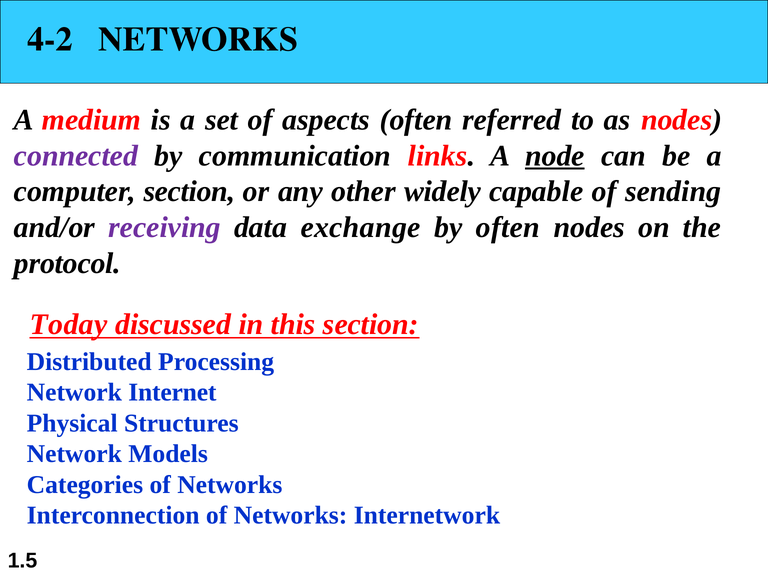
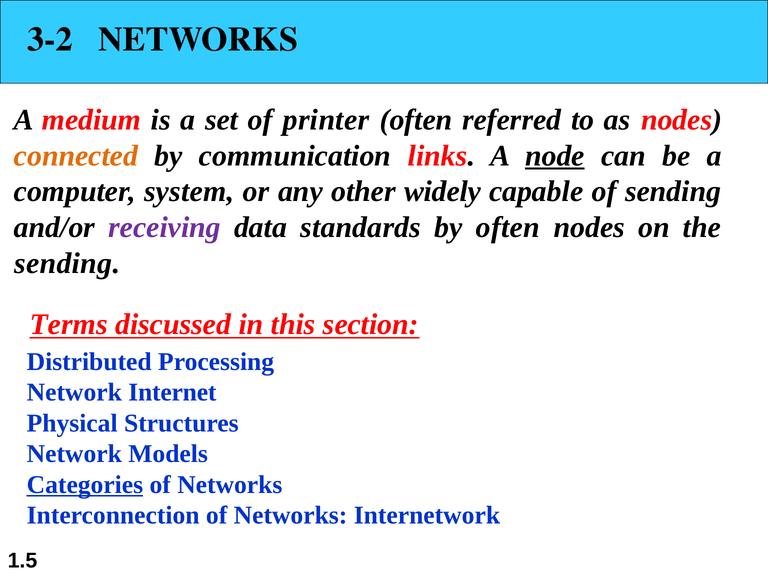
4-2: 4-2 -> 3-2 (50, 39)
aspects: aspects -> printer (326, 120)
connected colour: purple -> orange (76, 156)
computer section: section -> system (189, 192)
exchange: exchange -> standards (361, 227)
protocol: protocol -> sending (67, 263)
Today: Today -> Terms (69, 325)
Categories underline: none -> present (85, 485)
